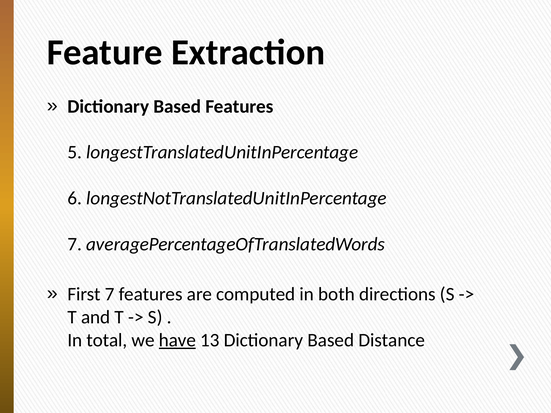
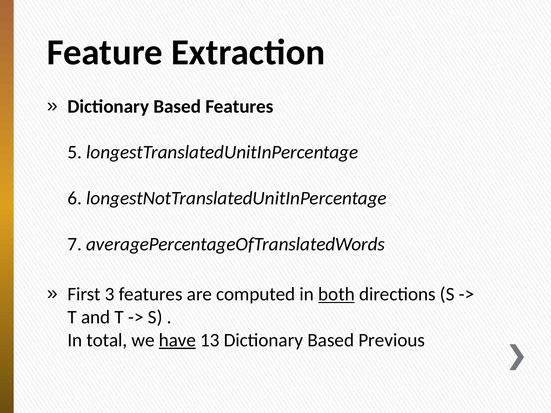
First 7: 7 -> 3 (110, 294)
both underline: none -> present (337, 294)
Distance: Distance -> Previous (392, 340)
